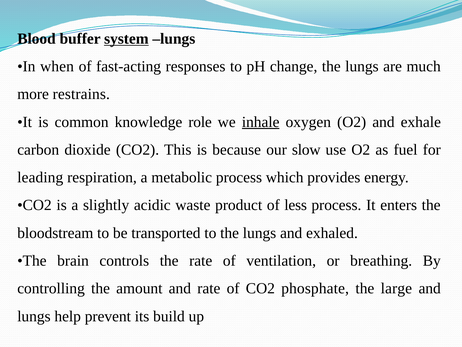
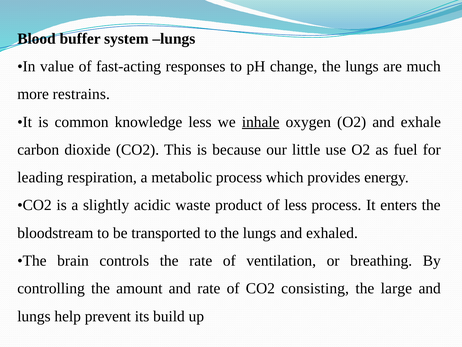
system underline: present -> none (126, 39)
when: when -> value (57, 66)
knowledge role: role -> less (200, 122)
slow: slow -> little (306, 150)
phosphate: phosphate -> consisting (315, 288)
